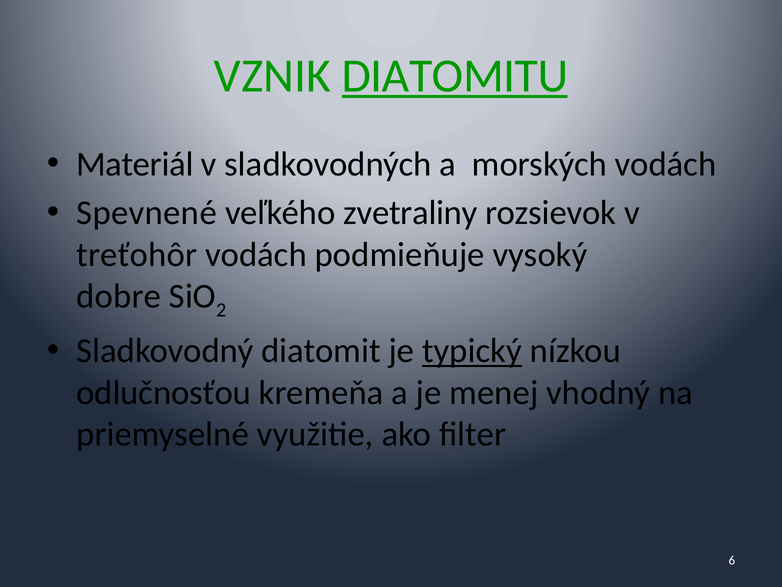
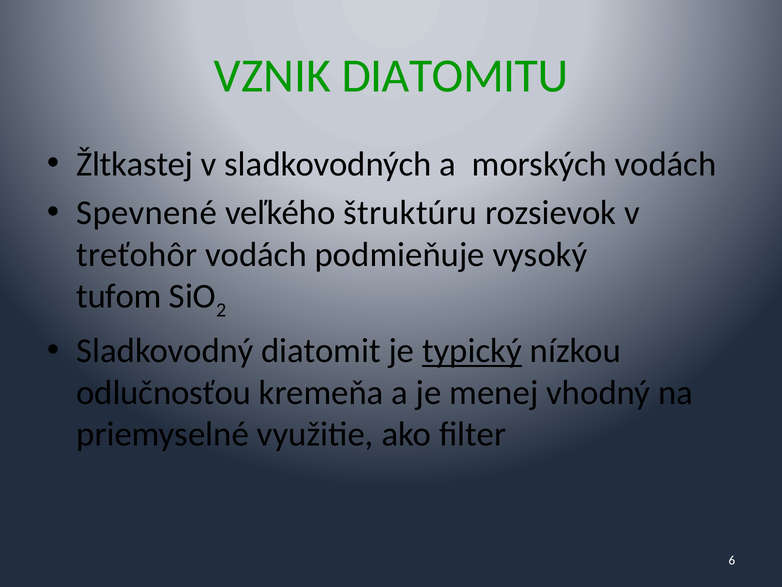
DIATOMITU underline: present -> none (455, 76)
Materiál: Materiál -> Žltkastej (135, 164)
zvetraliny: zvetraliny -> štruktúru (410, 213)
dobre: dobre -> tufom (119, 296)
